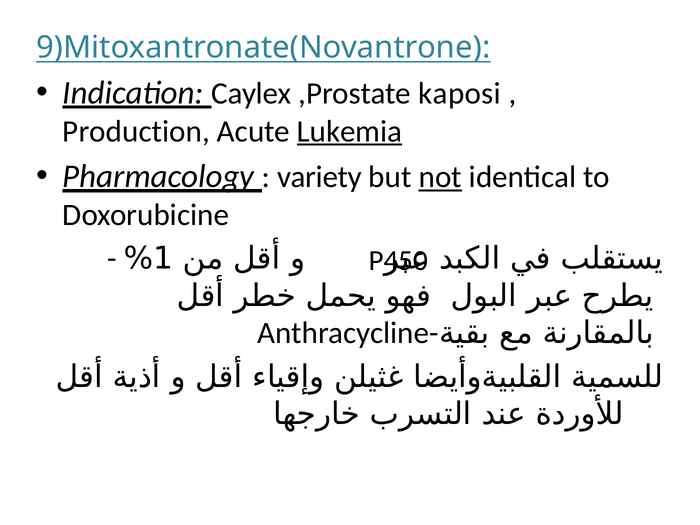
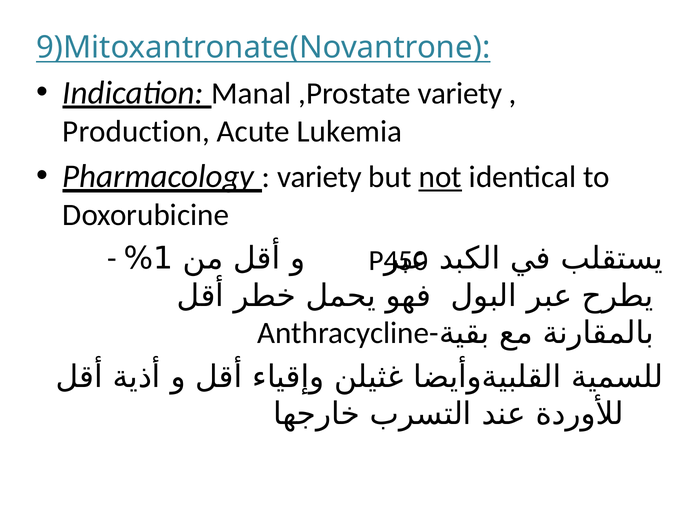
Caylex: Caylex -> Manal (251, 94)
,Prostate kaposi: kaposi -> variety (460, 94)
Lukemia underline: present -> none (349, 131)
